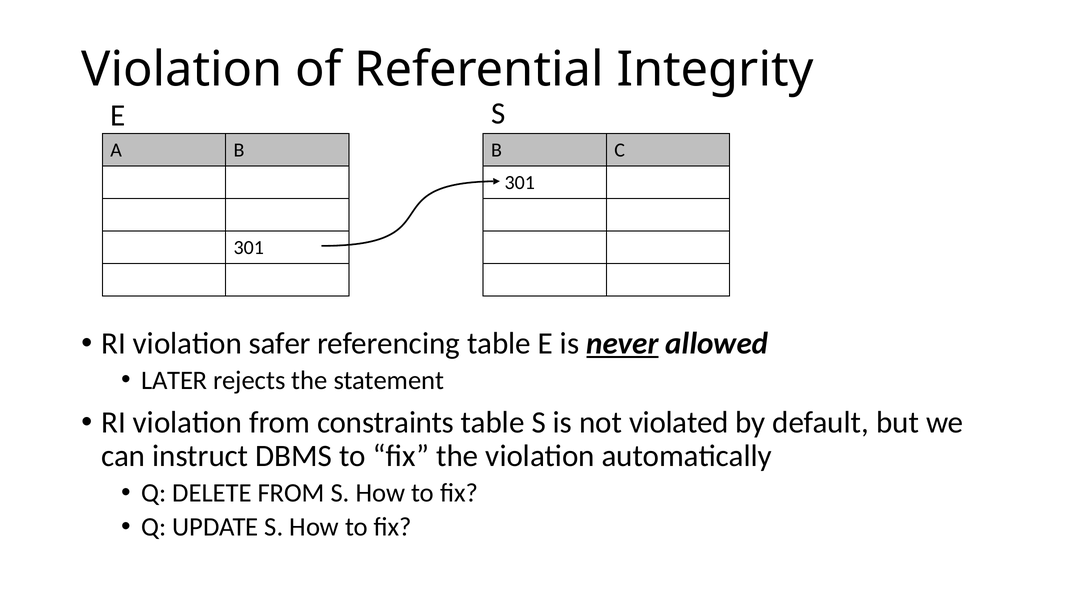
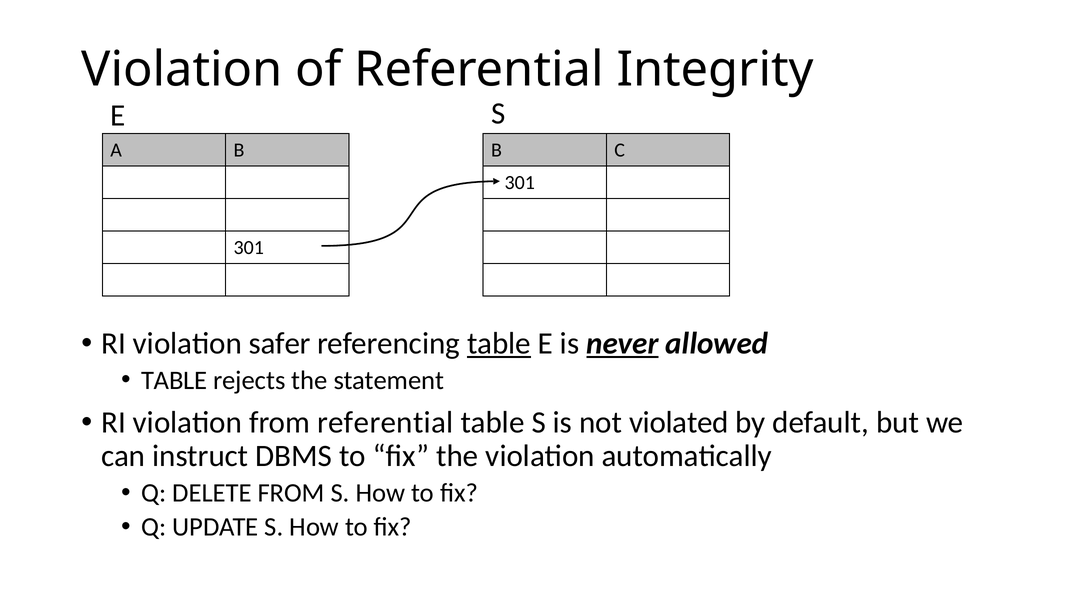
table underline: none -> present (499, 343)
LATER: LATER -> TABLE (174, 380)
from constraints: constraints -> referential (385, 422)
